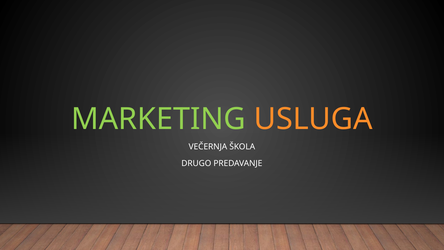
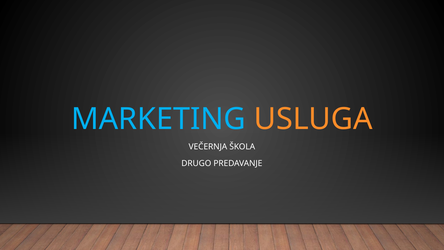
MARKETING colour: light green -> light blue (158, 119)
